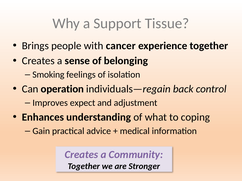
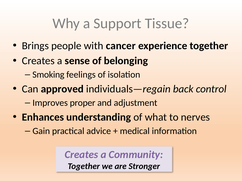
operation: operation -> approved (62, 89)
expect: expect -> proper (83, 103)
coping: coping -> nerves (195, 117)
